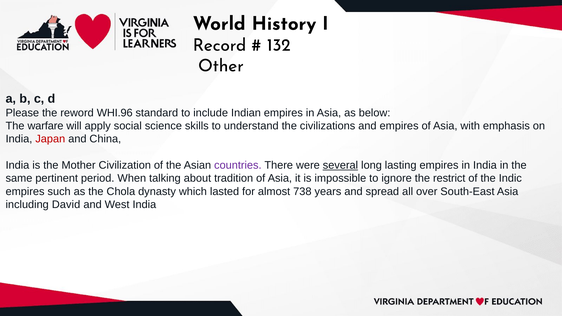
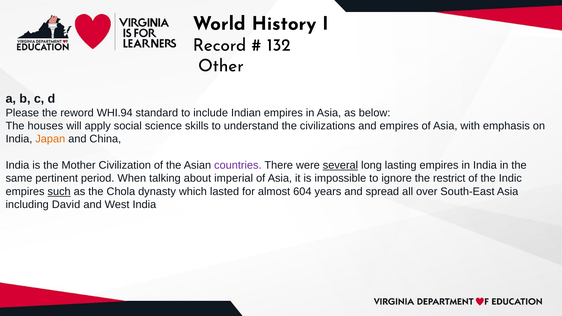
WHI.96: WHI.96 -> WHI.94 (115, 113)
warfare: warfare -> houses (45, 126)
Japan colour: red -> orange (50, 139)
tradition: tradition -> imperial (234, 178)
such underline: none -> present (59, 192)
738: 738 -> 604 (302, 192)
